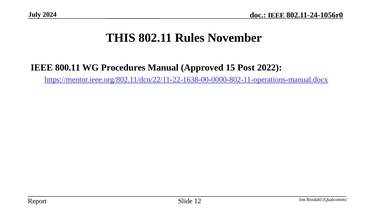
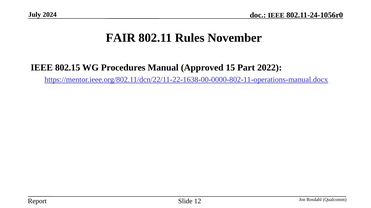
THIS: THIS -> FAIR (121, 38)
800.11: 800.11 -> 802.15 (68, 68)
Post: Post -> Part (246, 68)
